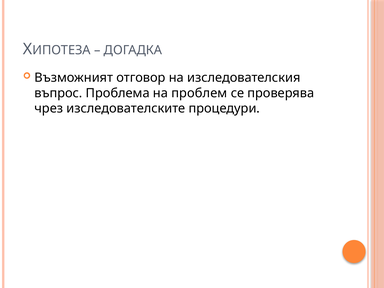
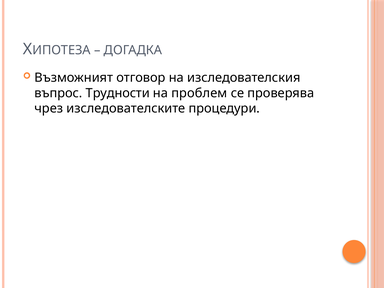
Проблема: Проблема -> Трудности (118, 93)
